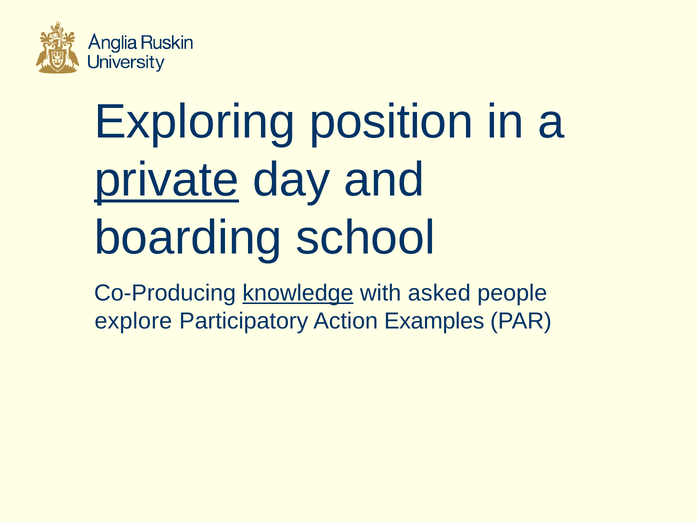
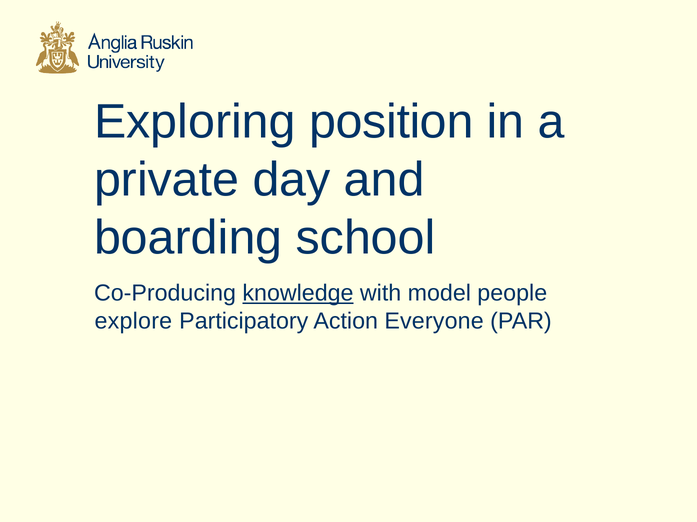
private underline: present -> none (167, 180)
asked: asked -> model (439, 294)
Examples: Examples -> Everyone (434, 322)
